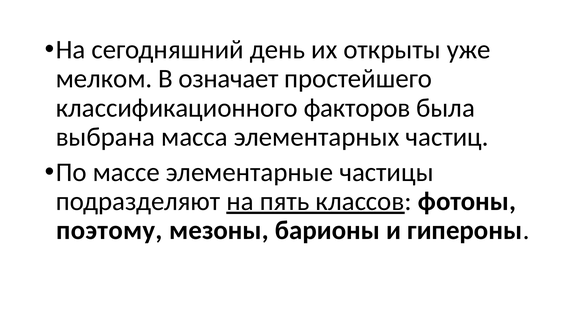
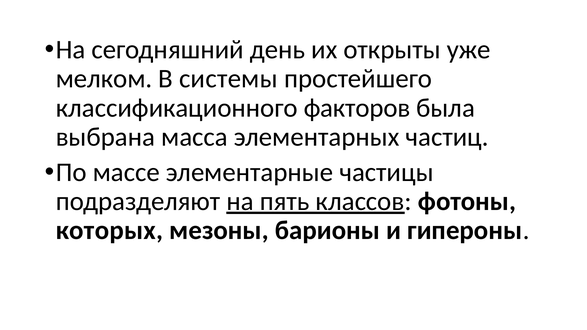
означает: означает -> системы (228, 79)
поэтому: поэтому -> которых (109, 230)
